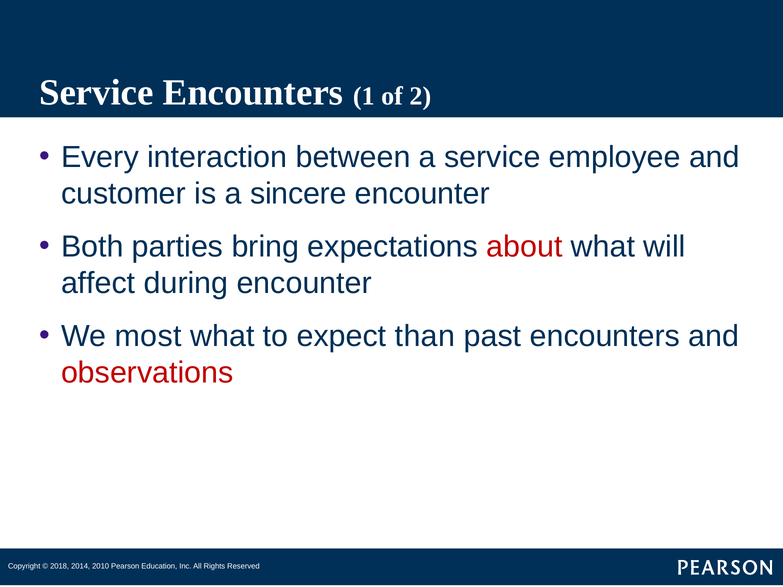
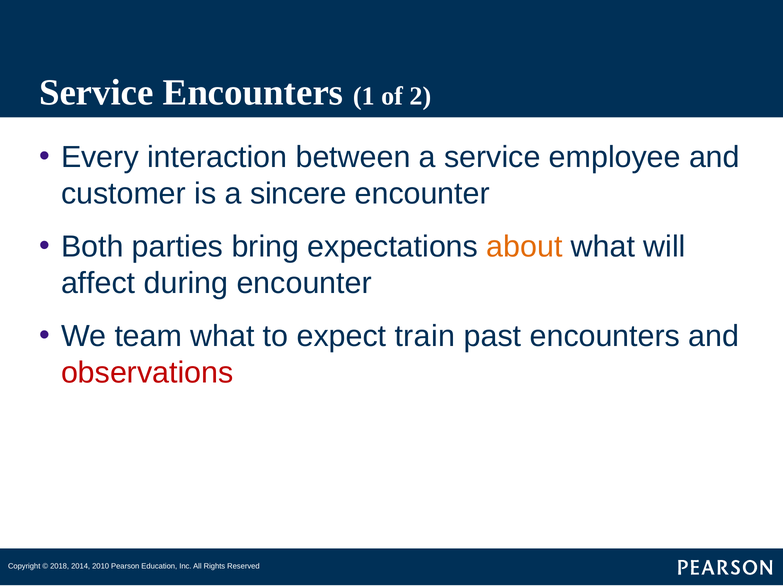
about colour: red -> orange (524, 247)
most: most -> team (148, 336)
than: than -> train (425, 336)
